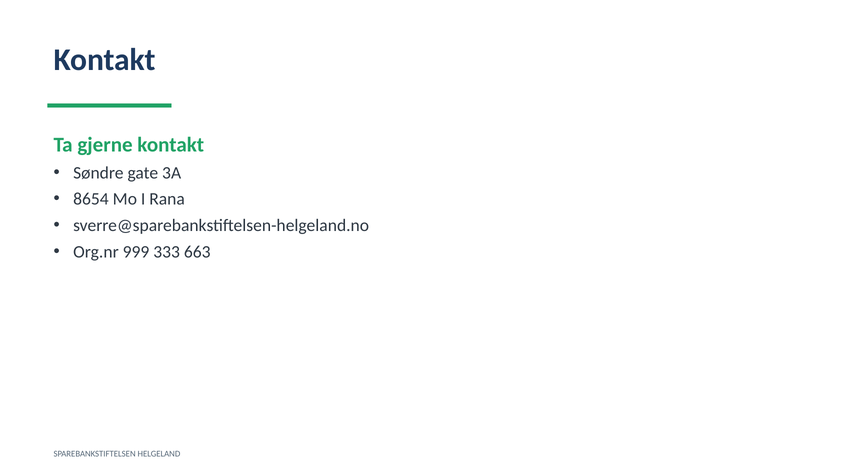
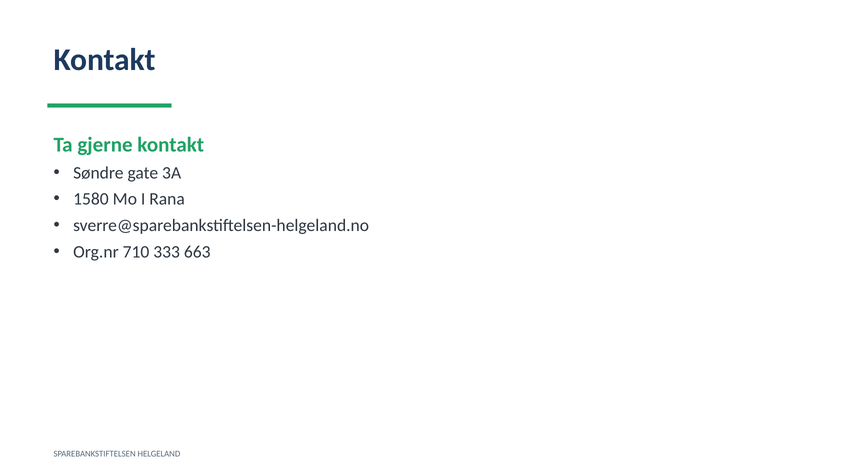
8654: 8654 -> 1580 (91, 199)
999: 999 -> 710 (136, 252)
